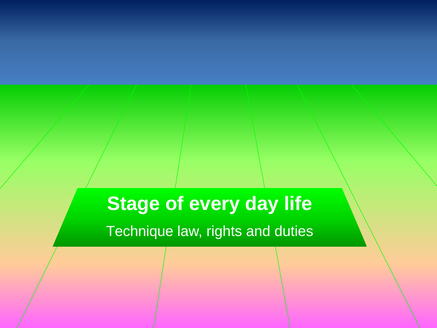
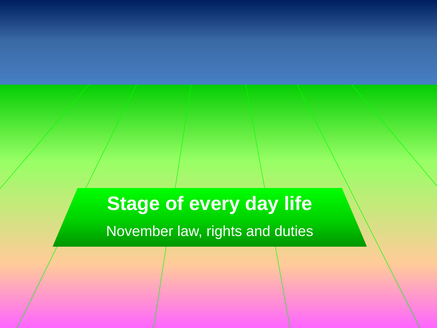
Technique: Technique -> November (140, 231)
